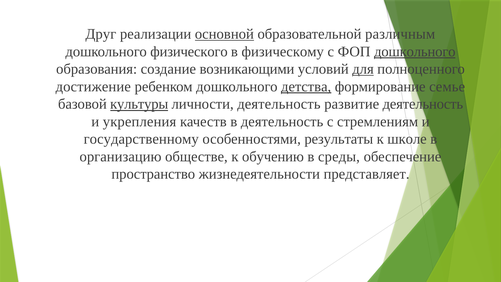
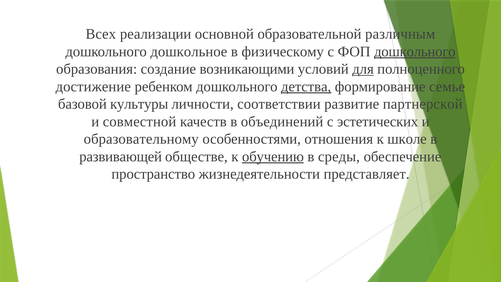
Друг: Друг -> Всех (101, 34)
основной underline: present -> none (224, 34)
физического: физического -> дошкольное (189, 52)
культуры underline: present -> none (139, 104)
личности деятельность: деятельность -> соответствии (279, 104)
развитие деятельность: деятельность -> партнерской (423, 104)
укрепления: укрепления -> совместной (140, 122)
в деятельность: деятельность -> объединений (282, 122)
стремлениям: стремлениям -> эстетических (378, 122)
государственному: государственному -> образовательному (141, 139)
результаты: результаты -> отношения (339, 139)
организацию: организацию -> развивающей (121, 157)
обучению underline: none -> present (273, 157)
